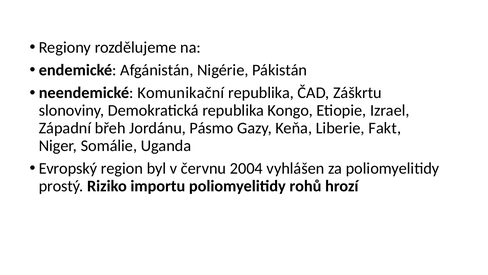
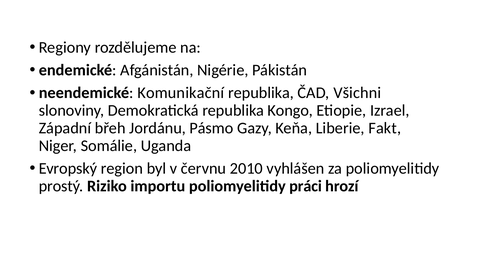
Záškrtu: Záškrtu -> Všichni (357, 93)
2004: 2004 -> 2010 (246, 168)
rohů: rohů -> práci (306, 186)
